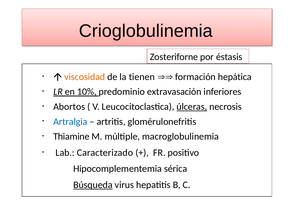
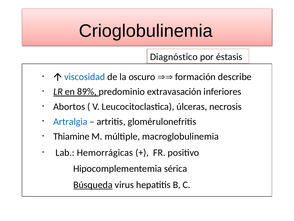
Zosteriforne: Zosteriforne -> Diagnóstico (174, 57)
viscosidad colour: orange -> blue (85, 77)
tienen: tienen -> oscuro (142, 77)
hepática: hepática -> describe (235, 77)
10%: 10% -> 89% (87, 92)
úlceras underline: present -> none (192, 106)
Caracterizado: Caracterizado -> Hemorrágicas (105, 152)
